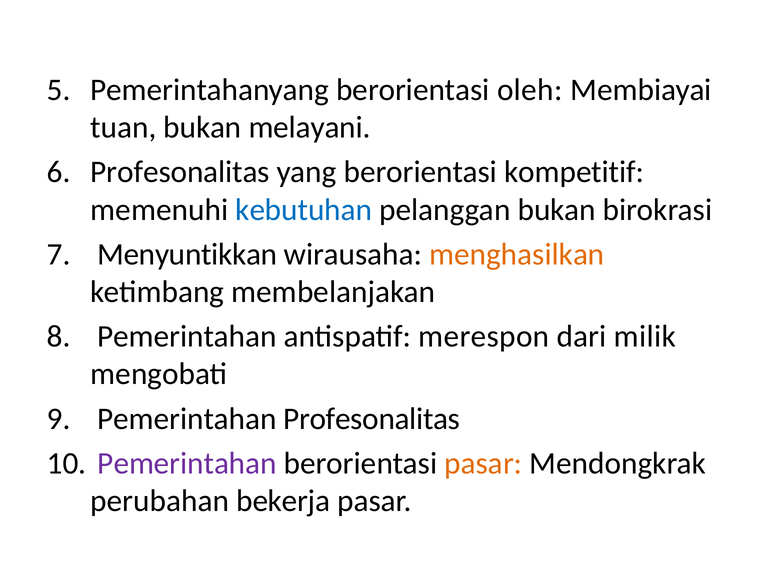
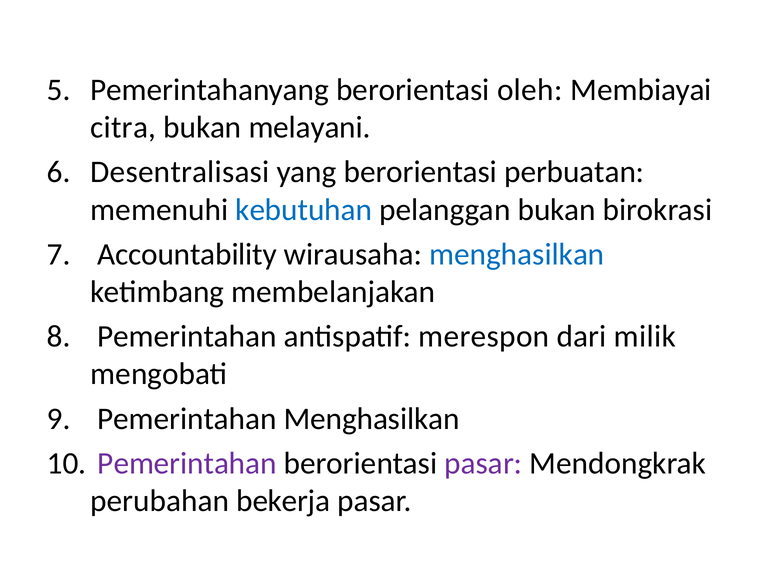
tuan: tuan -> citra (123, 127)
Profesonalitas: Profesonalitas -> Desentralisasi (180, 172)
kompetitif: kompetitif -> perbuatan (574, 172)
Menyuntikkan: Menyuntikkan -> Accountability (187, 254)
menghasilkan colour: orange -> blue (517, 254)
Pemerintahan Profesonalitas: Profesonalitas -> Menghasilkan (372, 418)
pasar colour: orange -> purple (483, 463)
